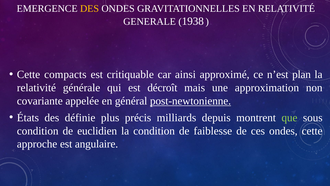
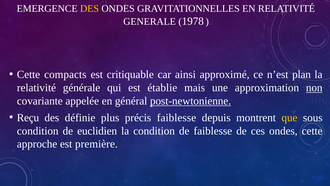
1938: 1938 -> 1978 (193, 21)
décroît: décroît -> établie (162, 88)
non underline: none -> present (314, 88)
États: États -> Reçu (28, 117)
précis milliards: milliards -> faiblesse (176, 117)
que colour: light green -> yellow (289, 117)
angulaire: angulaire -> première (96, 144)
